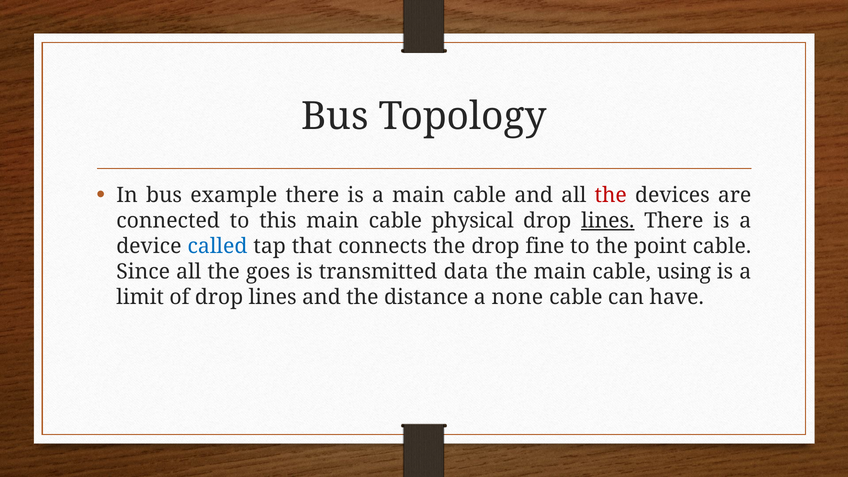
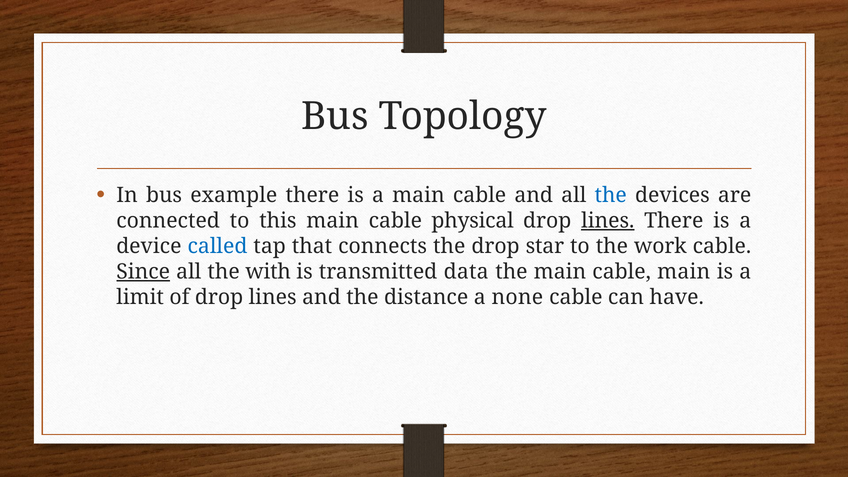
the colour: red -> blue (611, 195)
fine: fine -> star (545, 246)
point: point -> work (660, 246)
Since underline: none -> present (143, 272)
goes: goes -> with (268, 272)
cable using: using -> main (684, 272)
